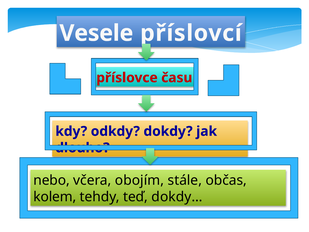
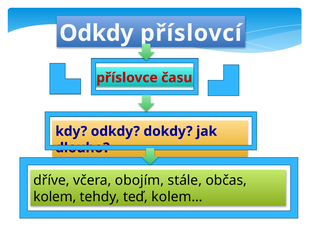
Vesele: Vesele -> Odkdy (96, 33)
nebo: nebo -> dříve (52, 180)
dokdy…: dokdy… -> kolem… (177, 197)
